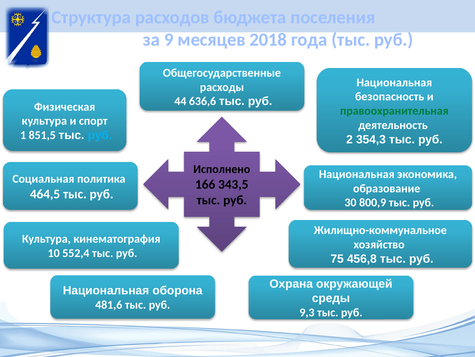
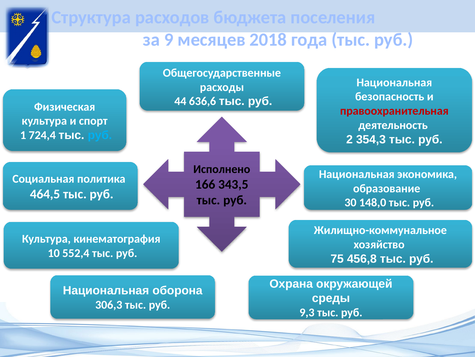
правоохранительная colour: green -> red (394, 111)
851,5: 851,5 -> 724,4 (42, 135)
800,9: 800,9 -> 148,0 (373, 202)
481,6: 481,6 -> 306,3 (109, 304)
